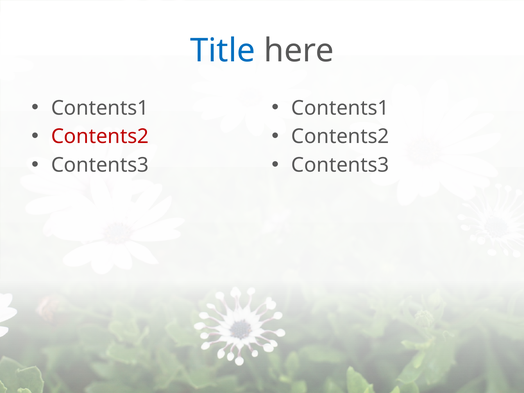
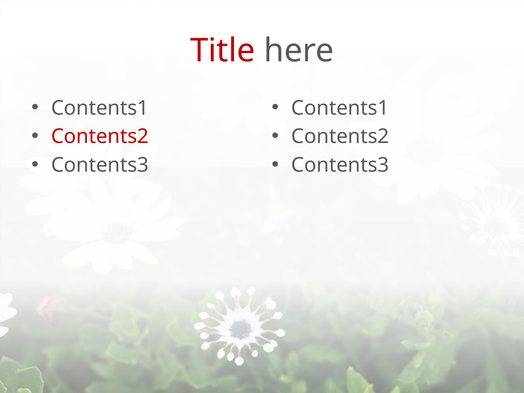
Title colour: blue -> red (223, 51)
